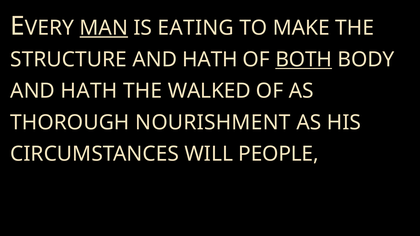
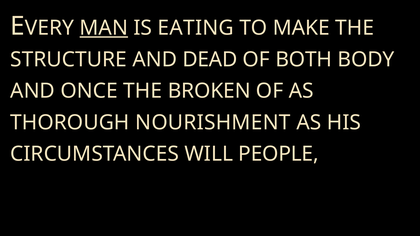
STRUCTURE AND HATH: HATH -> DEAD (210, 60)
BOTH underline: present -> none (304, 60)
HATH: HATH -> ONCE (89, 91)
WALKED: WALKED -> BROKEN (209, 91)
